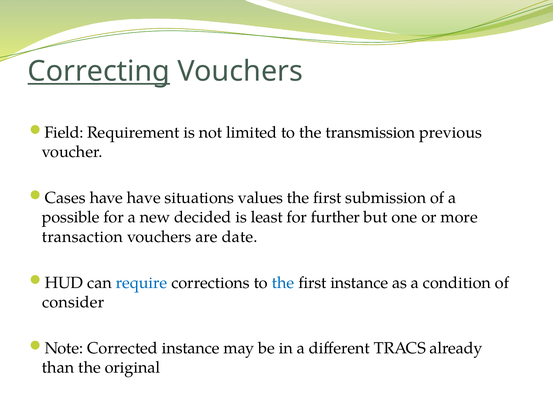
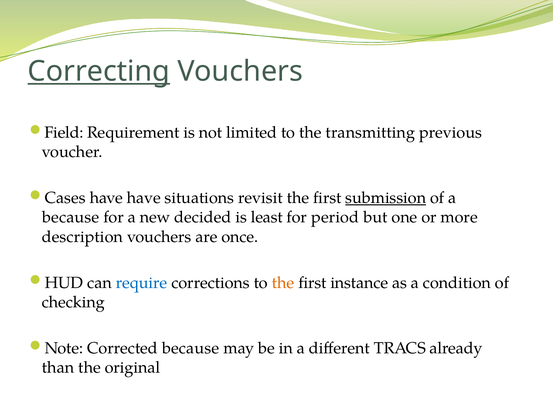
transmission: transmission -> transmitting (370, 132)
values: values -> revisit (260, 198)
submission underline: none -> present (386, 198)
possible: possible -> because (71, 217)
further: further -> period (335, 217)
transaction: transaction -> description (82, 237)
date: date -> once (240, 237)
the colour: blue -> orange (283, 283)
consider: consider -> checking (73, 302)
Corrected instance: instance -> because (191, 348)
